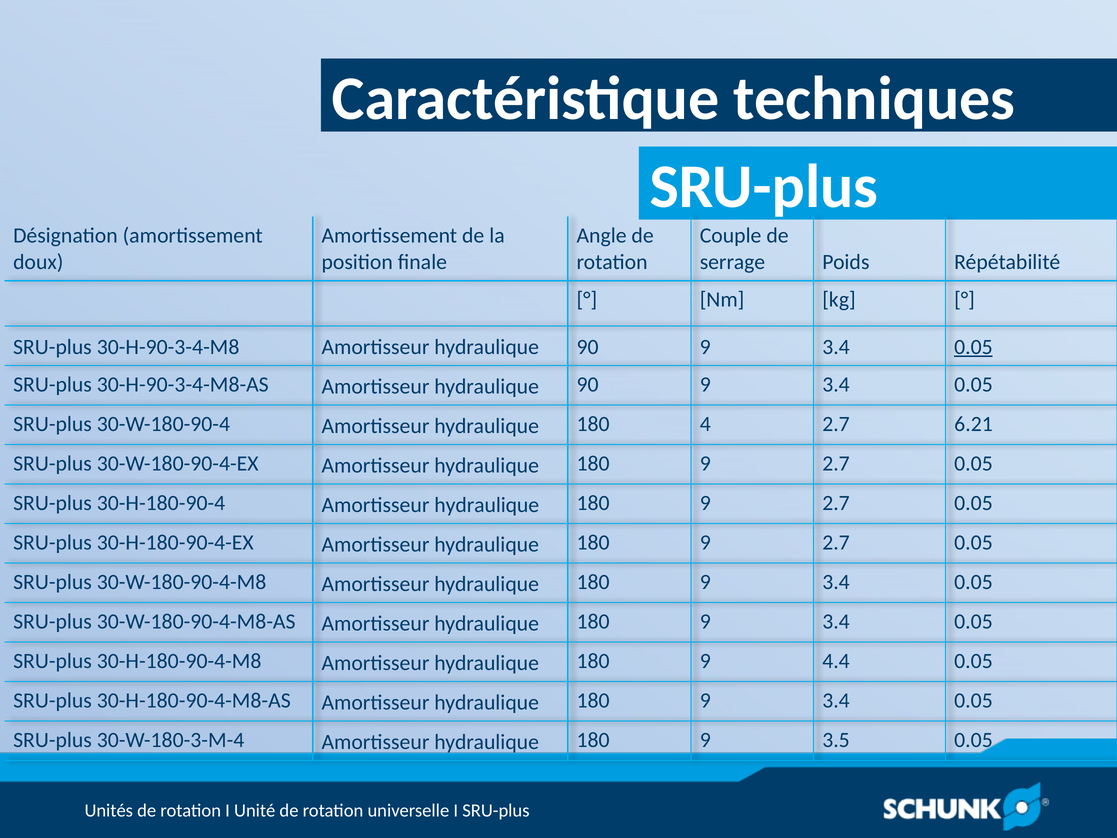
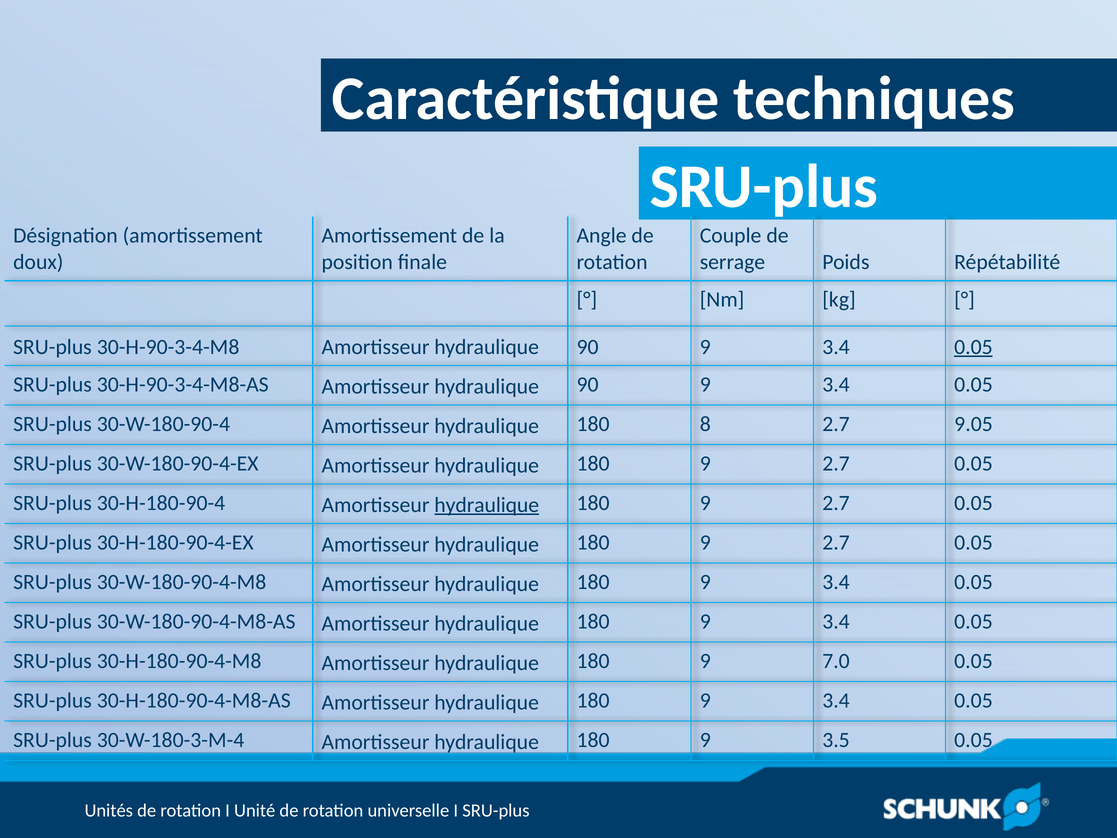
4: 4 -> 8 (705, 424)
6.21: 6.21 -> 9.05 (974, 424)
hydraulique underline: none -> present (487, 505)
4.4: 4.4 -> 7.0 (836, 661)
